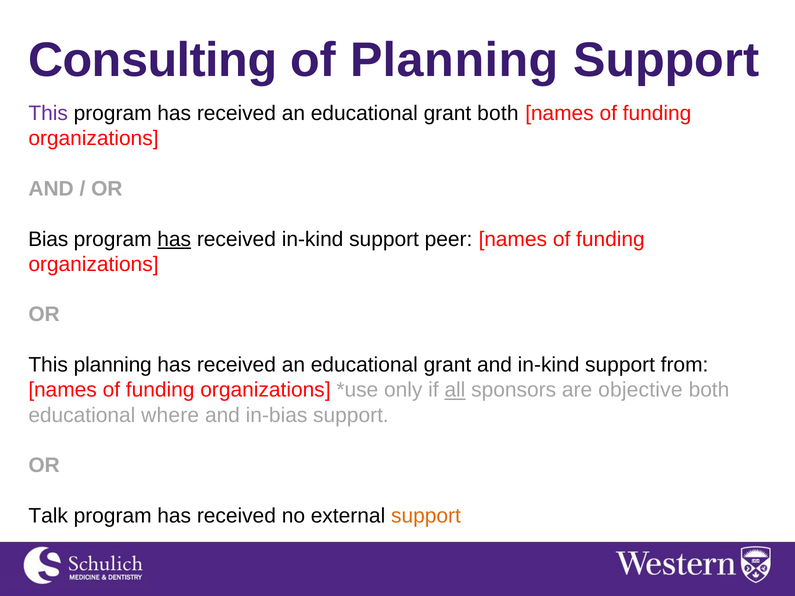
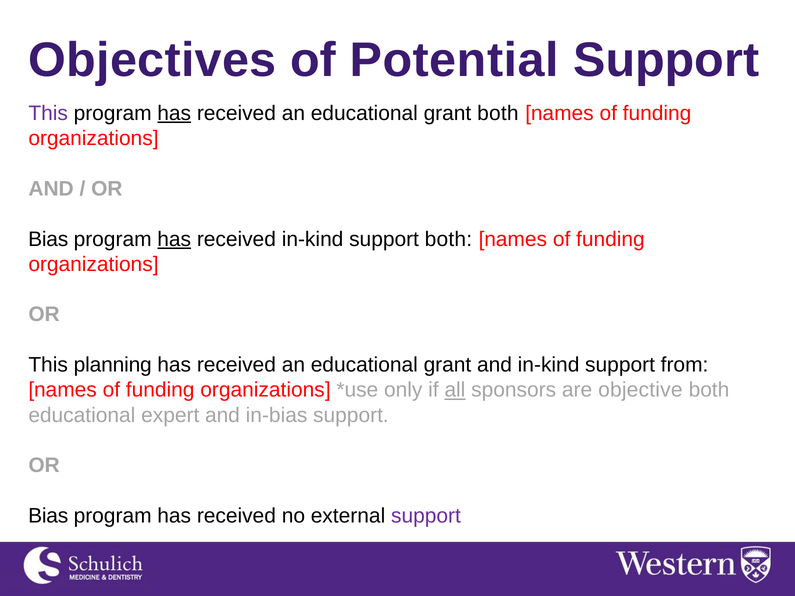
Consulting: Consulting -> Objectives (152, 60)
of Planning: Planning -> Potential (454, 60)
has underline: none -> present (174, 113)
support peer: peer -> both (448, 239)
where: where -> expert (170, 415)
Talk: Talk -> Bias (48, 516)
support colour: orange -> purple (426, 516)
